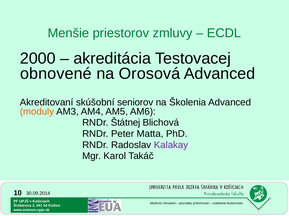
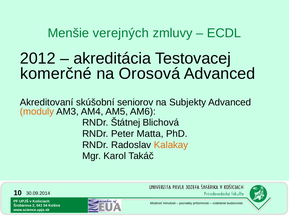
priestorov: priestorov -> verejných (121, 33)
2000: 2000 -> 2012 (38, 59)
obnovené: obnovené -> komerčné (56, 74)
Školenia: Školenia -> Subjekty (188, 103)
Kalakay colour: purple -> orange (171, 145)
